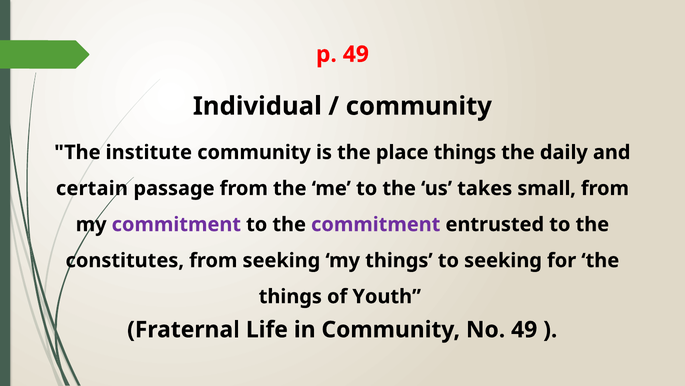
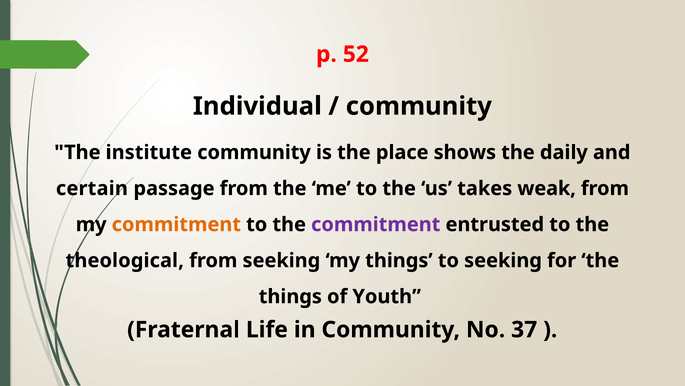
p 49: 49 -> 52 (356, 54)
place things: things -> shows (465, 152)
small: small -> weak (547, 188)
commitment colour: purple -> orange (176, 224)
constitutes: constitutes -> theological (125, 260)
No 49: 49 -> 37 (524, 329)
